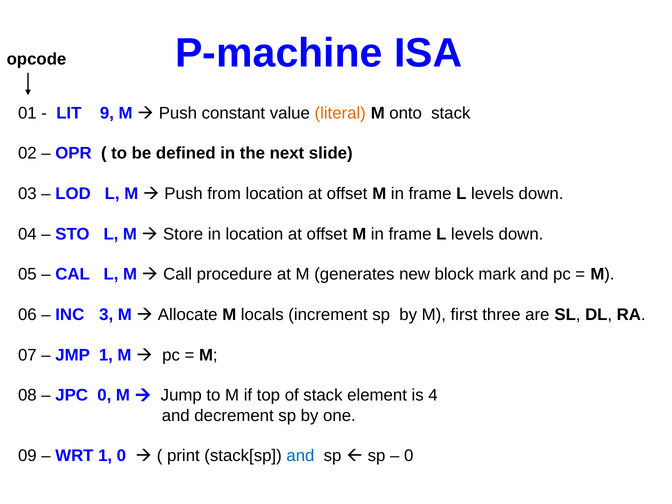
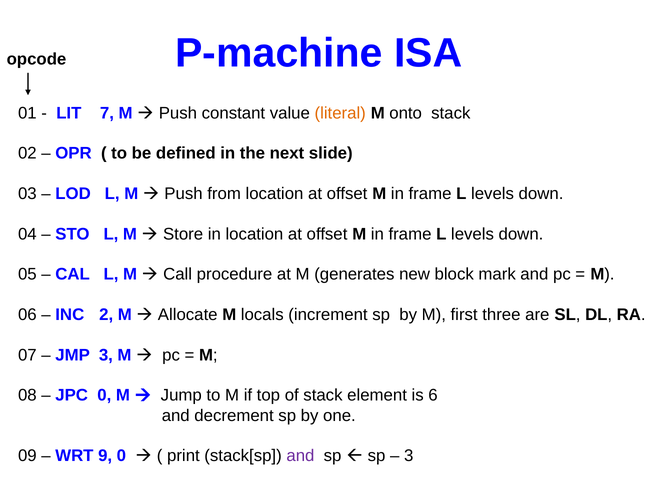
9: 9 -> 7 (107, 113)
3: 3 -> 2 (106, 315)
JMP 1: 1 -> 3 (106, 355)
4: 4 -> 6 (433, 395)
WRT 1: 1 -> 9 (105, 456)
and colour: blue -> purple (300, 456)
0: 0 -> 3 (409, 456)
